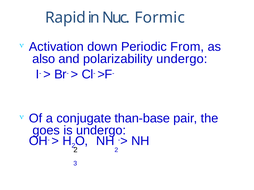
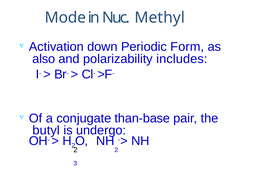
Rapid: Rapid -> Mode (65, 18)
Formic: Formic -> Methyl (160, 18)
From: From -> Form (187, 47)
polarizability undergo: undergo -> includes (182, 59)
goes: goes -> butyl (46, 131)
